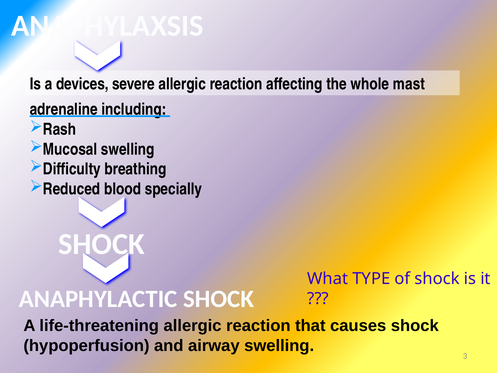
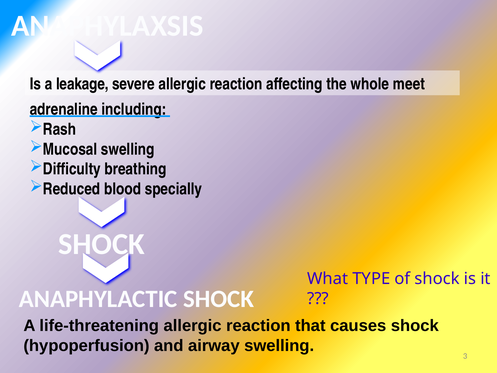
devices: devices -> leakage (82, 84)
mast: mast -> meet (409, 84)
